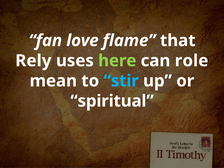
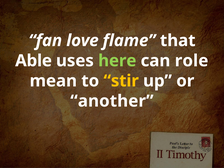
Rely: Rely -> Able (34, 61)
stir colour: light blue -> yellow (121, 81)
spiritual: spiritual -> another (112, 101)
